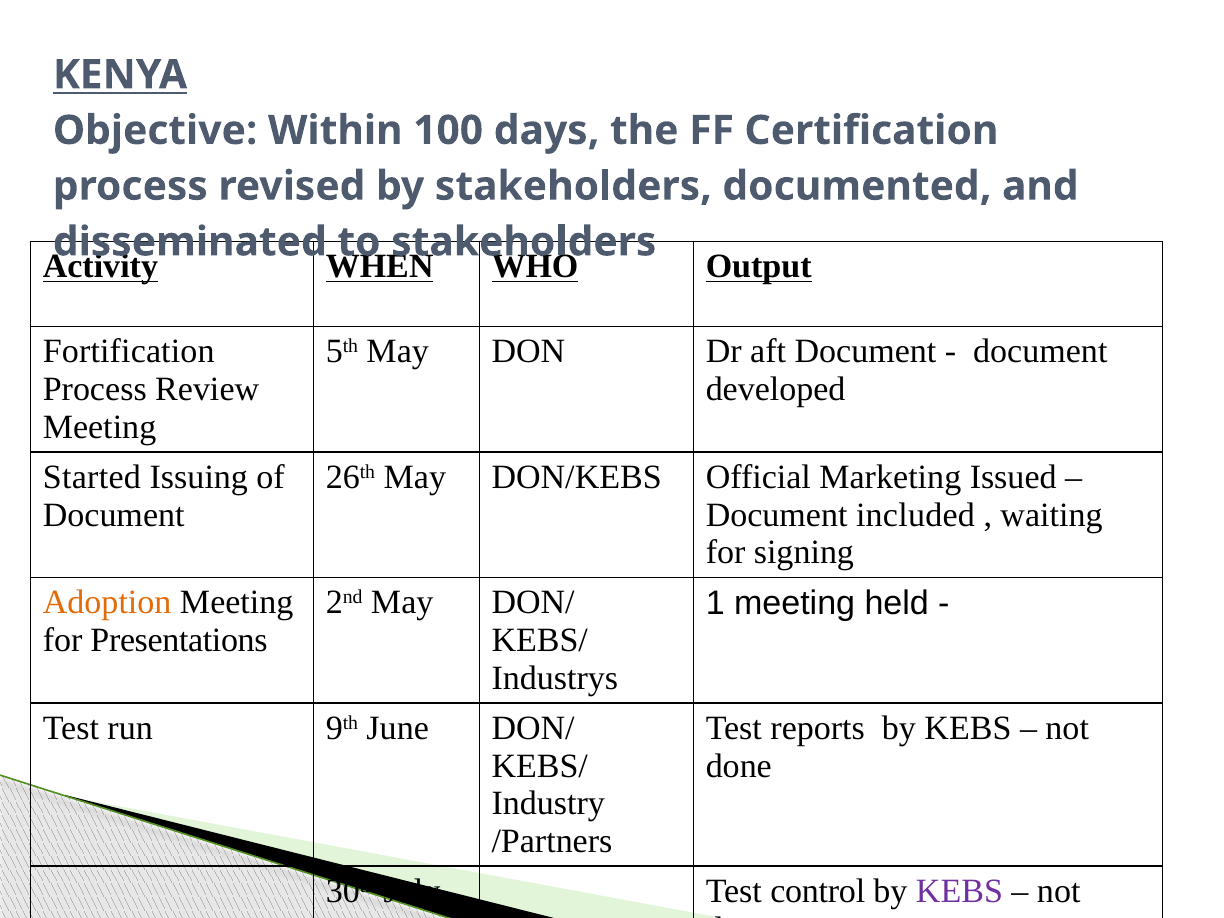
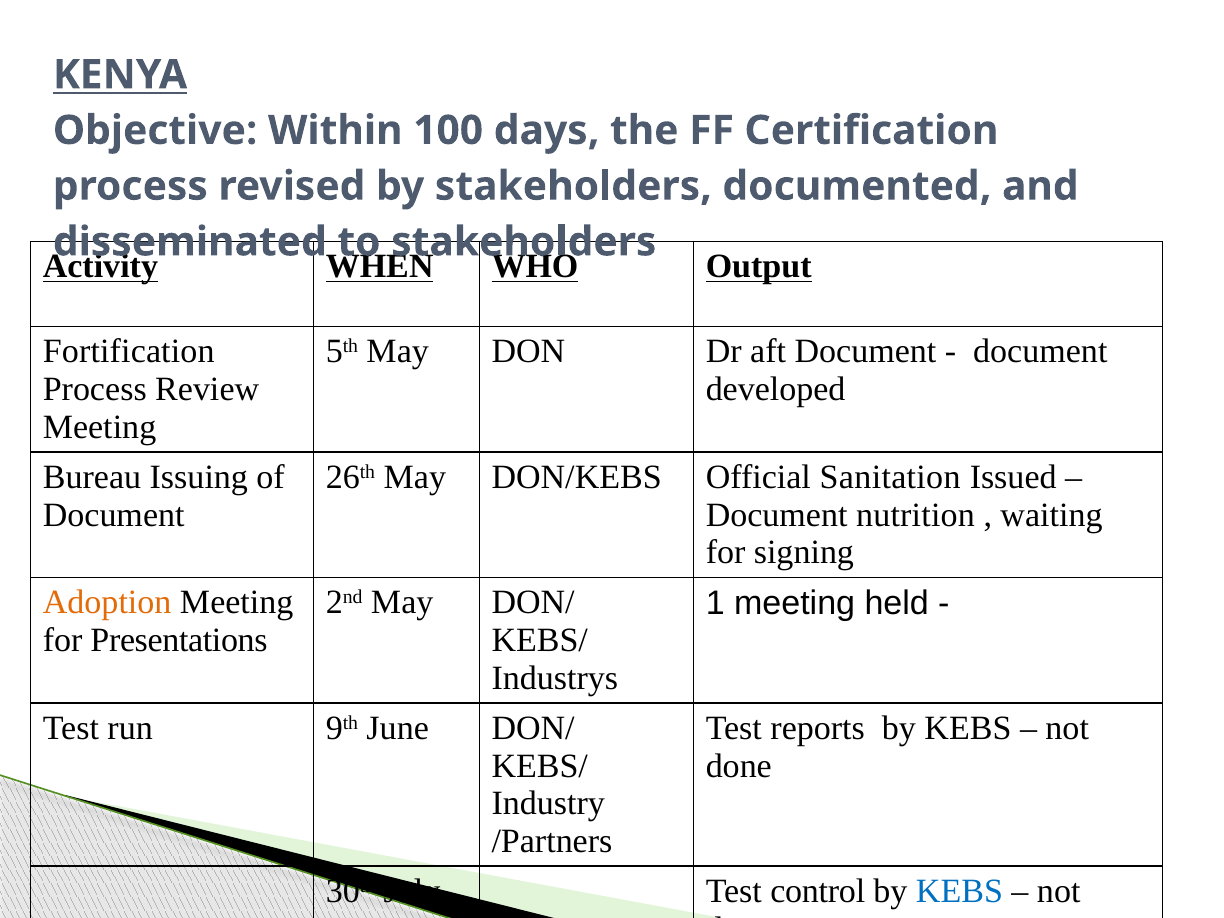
Started: Started -> Bureau (92, 477)
Marketing: Marketing -> Sanitation (890, 477)
included: included -> nutrition (915, 515)
KEBS colour: purple -> blue (959, 891)
